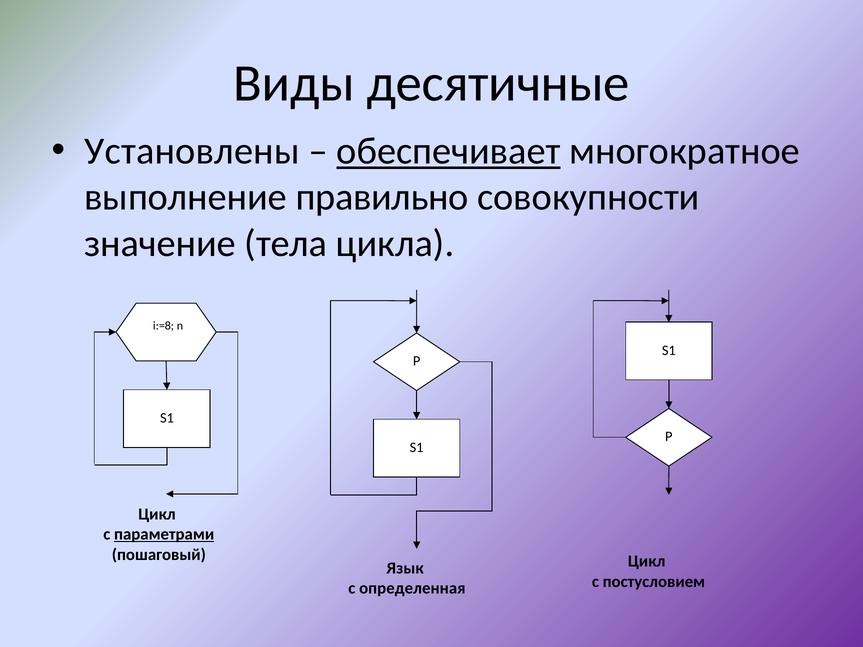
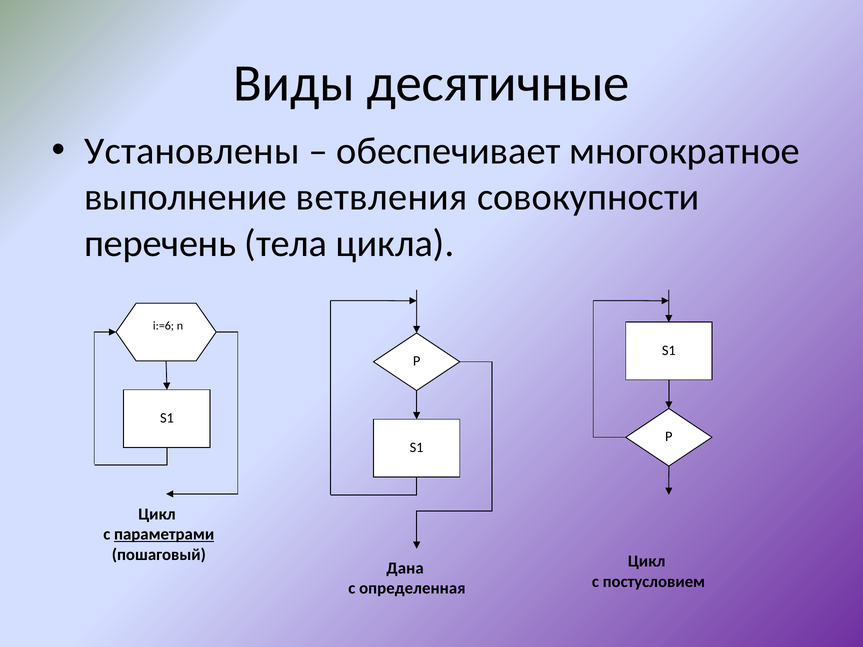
обеспечивает underline: present -> none (449, 151)
правильно: правильно -> ветвления (382, 197)
значение: значение -> перечень (160, 243)
i:=8: i:=8 -> i:=6 (164, 326)
Язык: Язык -> Дана (405, 568)
